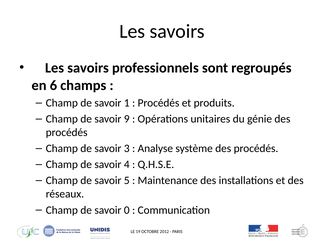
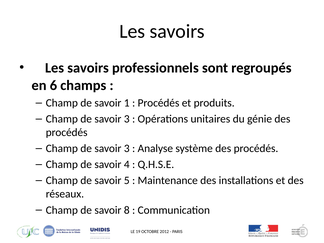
9: 9 -> 3 (127, 119)
0: 0 -> 8 (127, 210)
